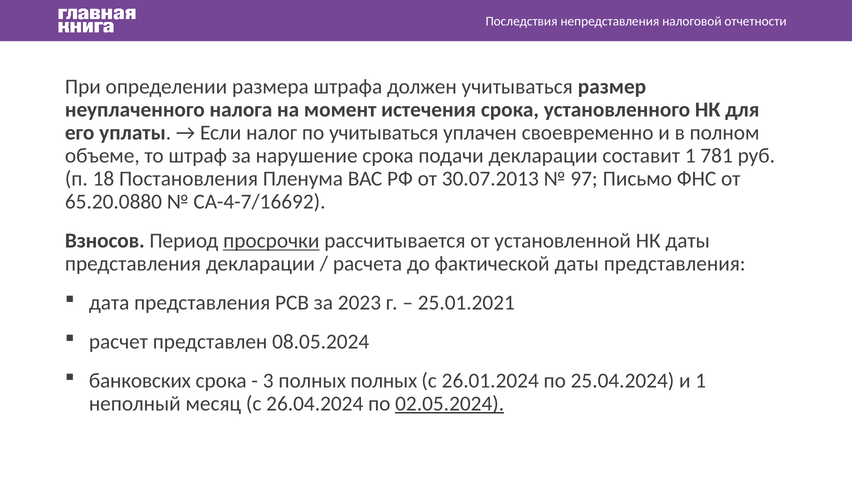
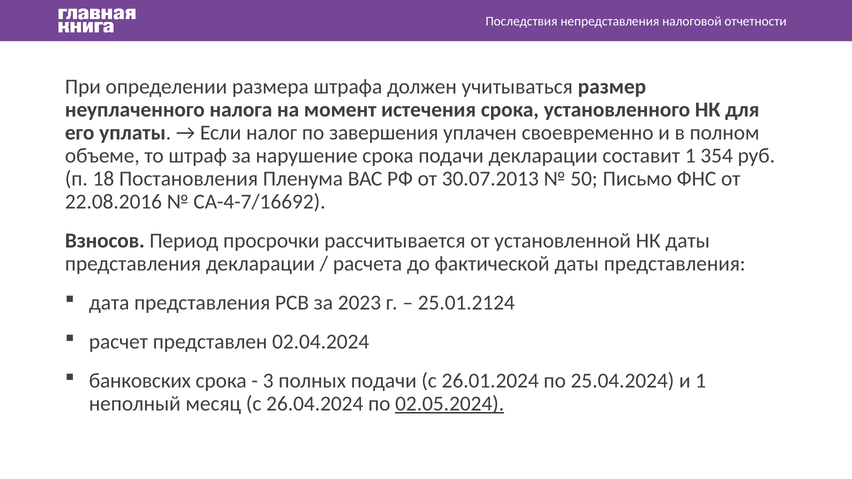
по учитываться: учитываться -> завершения (384, 133)
781: 781 -> 354 (717, 156)
97: 97 -> 50 (584, 179)
65.20.0880: 65.20.0880 -> 22.08.2016 (113, 202)
просрочки underline: present -> none (271, 241)
25.01.2021: 25.01.2021 -> 25.01.2124 (466, 303)
08.05.2024: 08.05.2024 -> 02.04.2024 (321, 342)
полных полных: полных -> подачи (384, 381)
